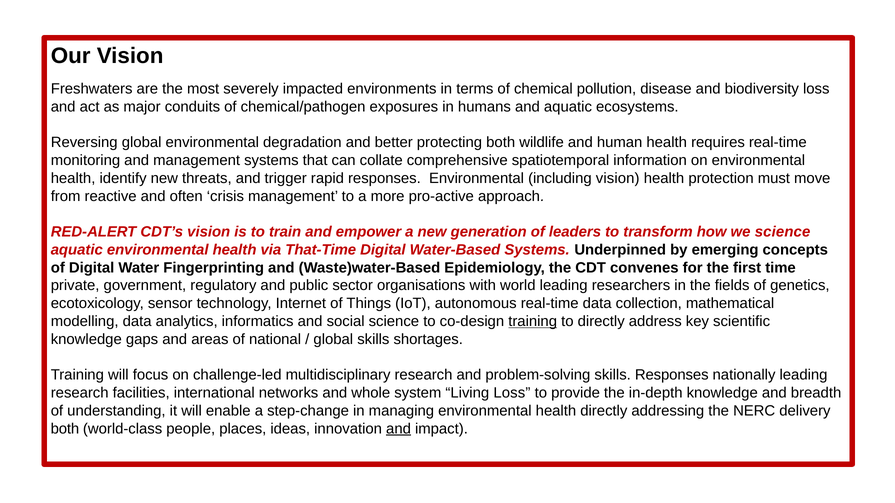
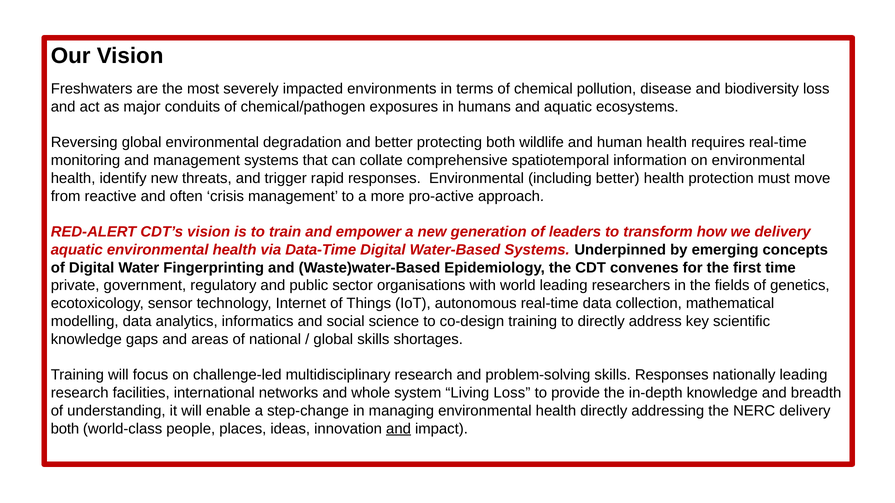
including vision: vision -> better (618, 178)
we science: science -> delivery (783, 232)
That-Time: That-Time -> Data-Time (321, 250)
training underline: present -> none (533, 322)
